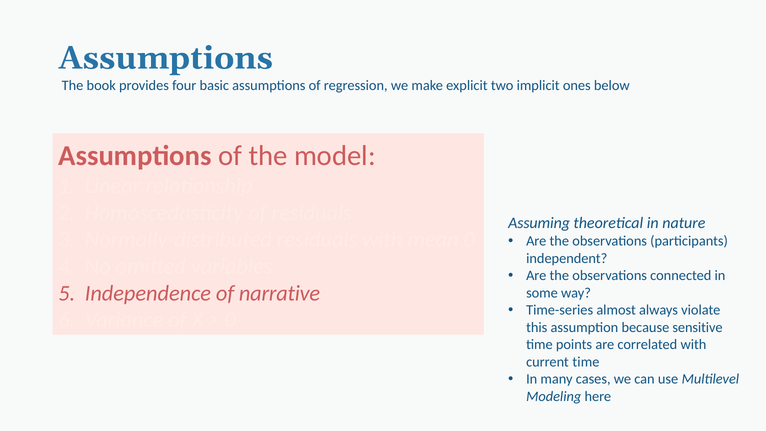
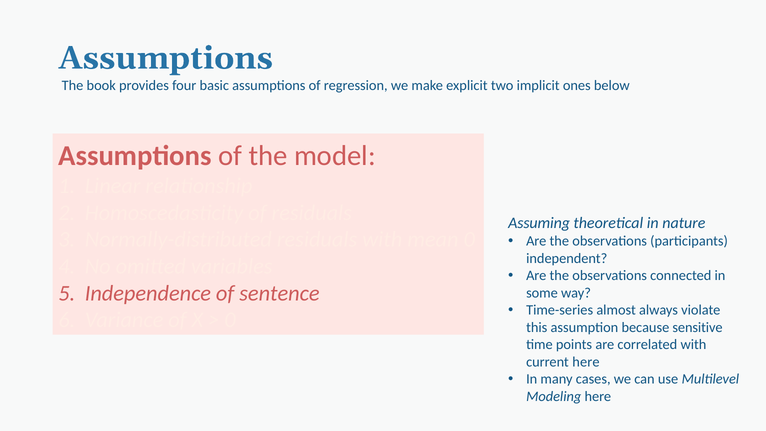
narrative: narrative -> sentence (279, 293)
current time: time -> here (586, 362)
